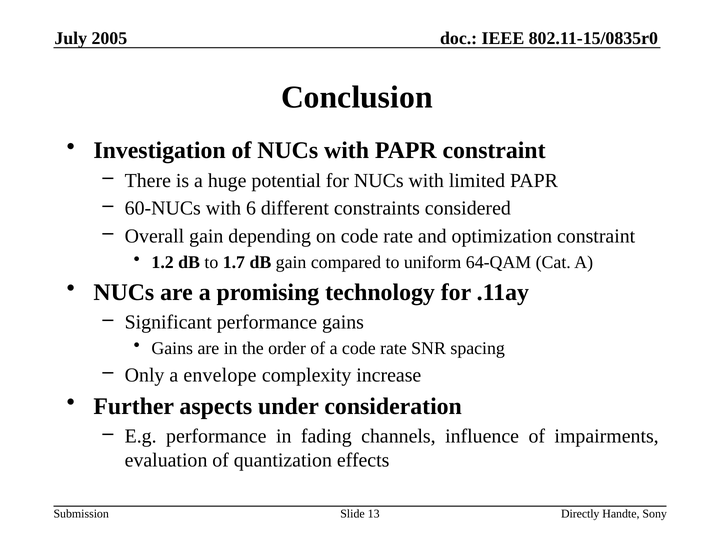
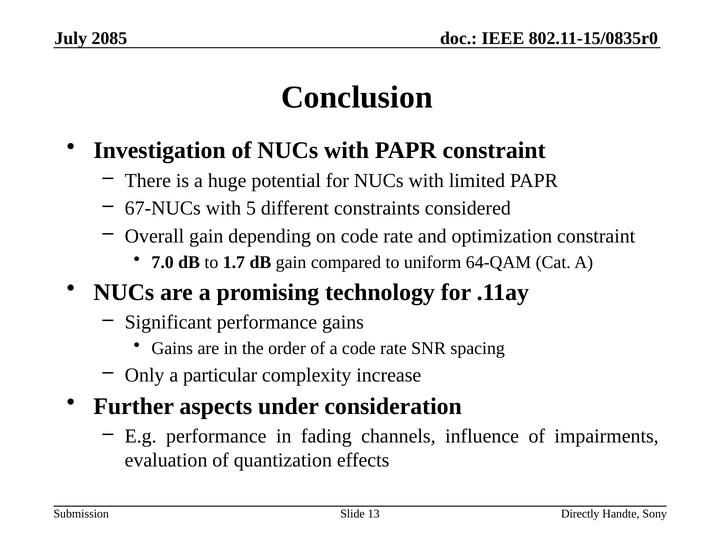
2005: 2005 -> 2085 (109, 38)
60-NUCs: 60-NUCs -> 67-NUCs (163, 208)
6: 6 -> 5 (251, 208)
1.2: 1.2 -> 7.0 (163, 262)
envelope: envelope -> particular (220, 375)
